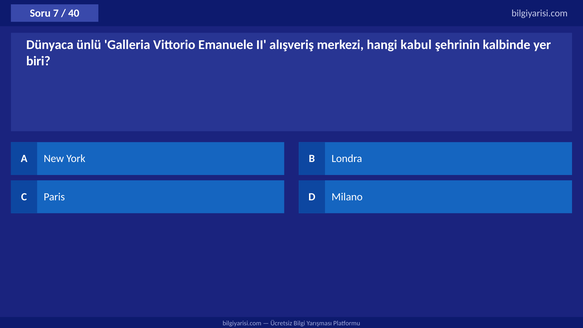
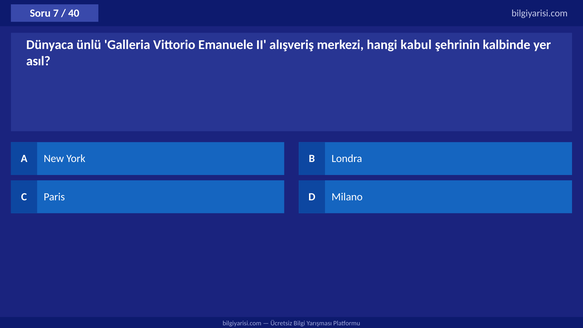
biri: biri -> asıl (38, 61)
